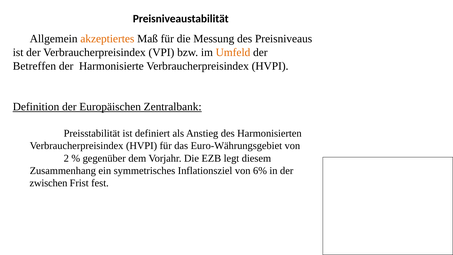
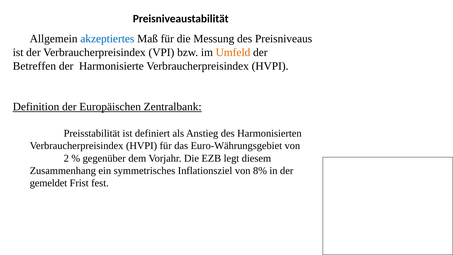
akzeptiertes colour: orange -> blue (107, 39)
6%: 6% -> 8% (260, 171)
zwischen: zwischen -> gemeldet (48, 183)
